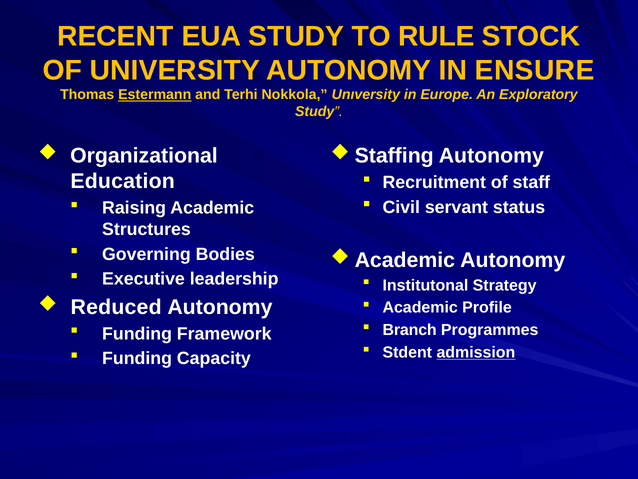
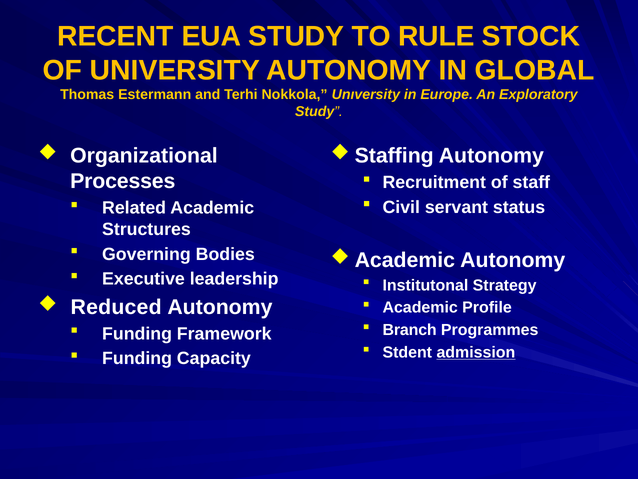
ENSURE: ENSURE -> GLOBAL (535, 70)
Estermann underline: present -> none (155, 95)
Education: Education -> Processes (123, 181)
Raising: Raising -> Related (134, 208)
